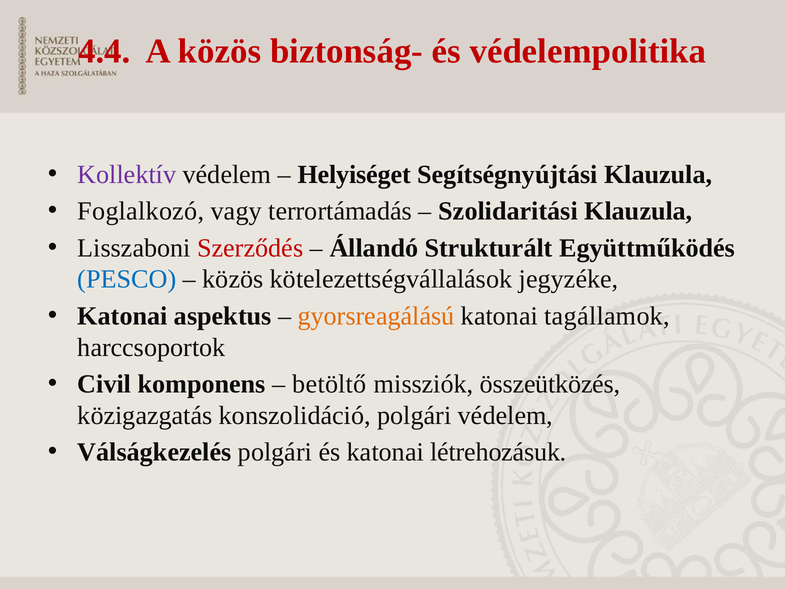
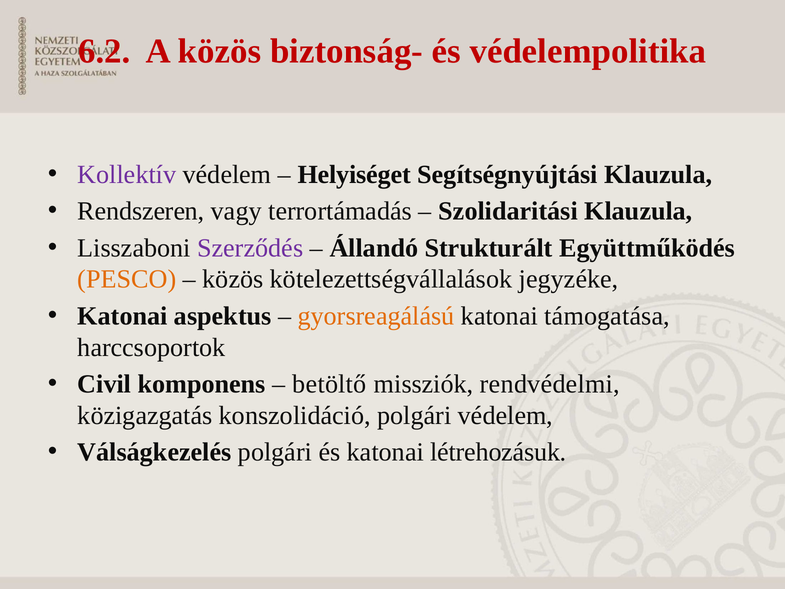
4.4: 4.4 -> 6.2 (104, 51)
Foglalkozó: Foglalkozó -> Rendszeren (141, 211)
Szerződés colour: red -> purple (250, 248)
PESCO colour: blue -> orange (127, 279)
tagállamok: tagállamok -> támogatása (607, 316)
összeütközés: összeütközés -> rendvédelmi (550, 384)
